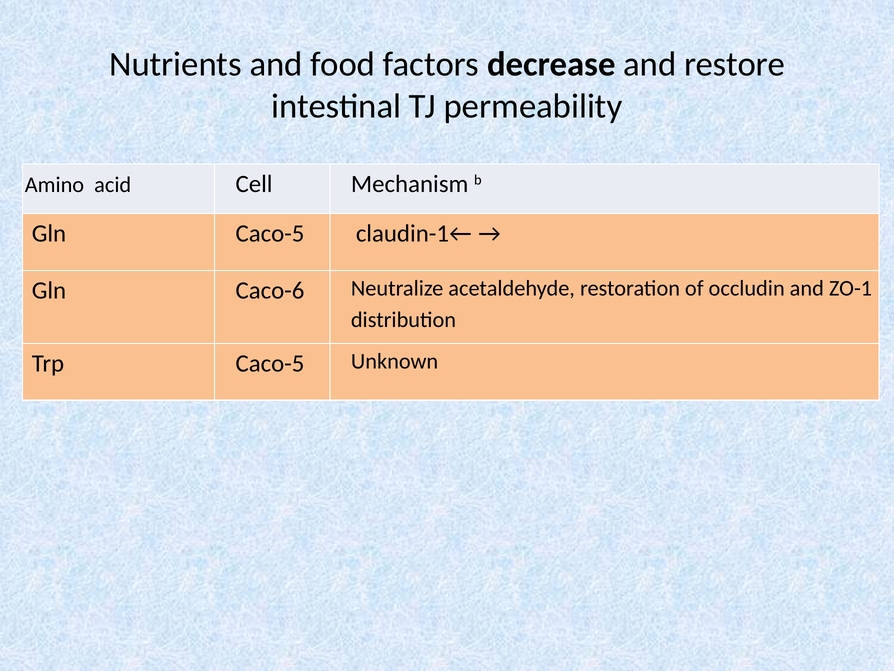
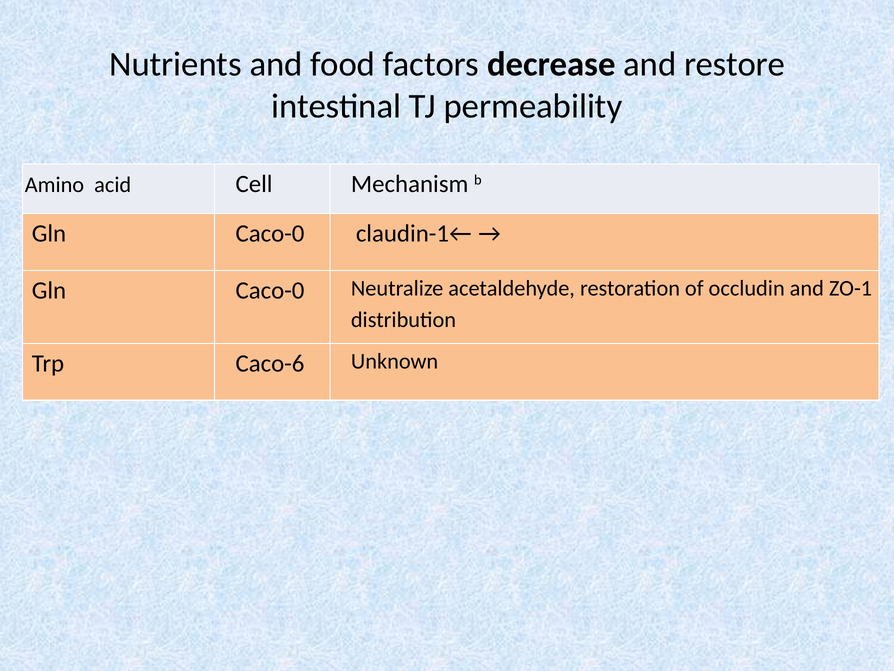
Caco-5: Caco-5 -> Caco-0 (270, 233)
Caco-6: Caco-6 -> Caco-0 (270, 290)
Trp Caco-5: Caco-5 -> Caco-6 (270, 363)
